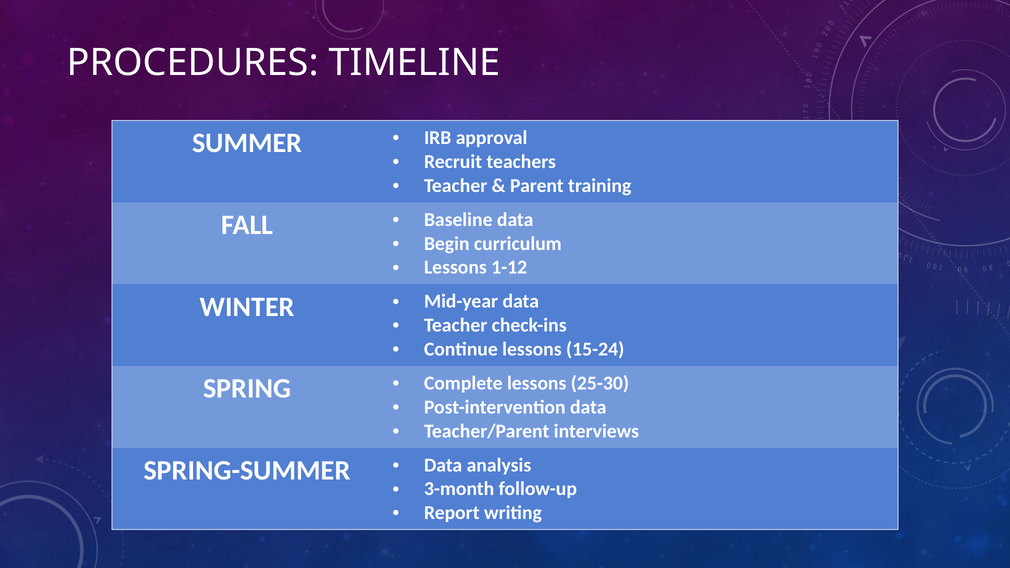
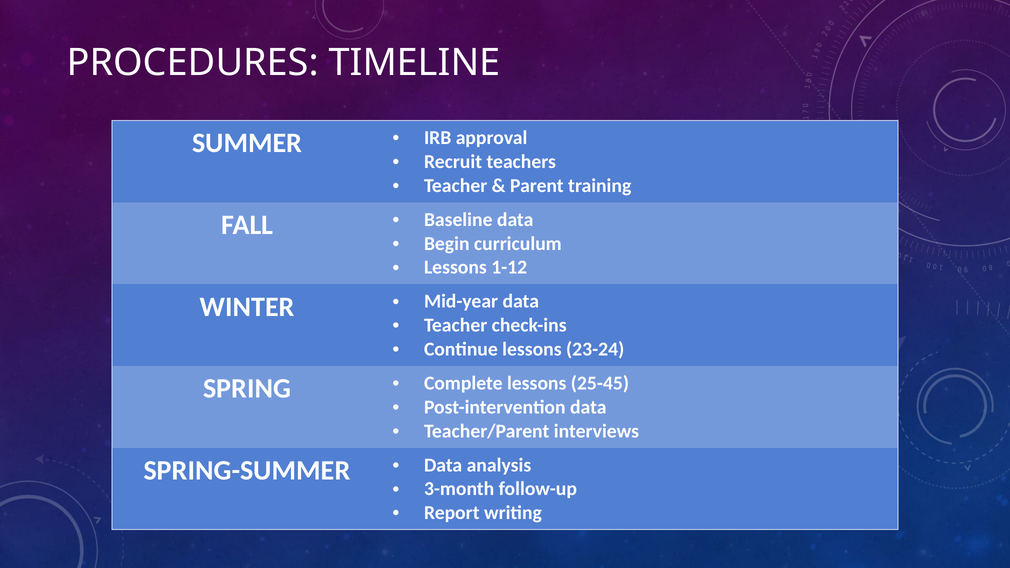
15-24: 15-24 -> 23-24 (595, 349)
25-30: 25-30 -> 25-45 (600, 383)
